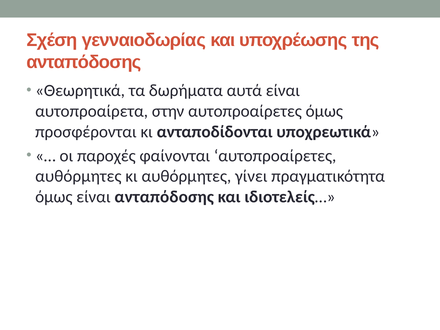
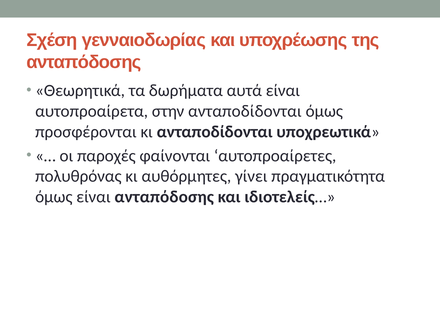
στην αυτοπροαίρετες: αυτοπροαίρετες -> ανταποδίδονται (245, 111)
αυθόρμητες: αυθόρμητες -> πολυθρόνας (78, 176)
